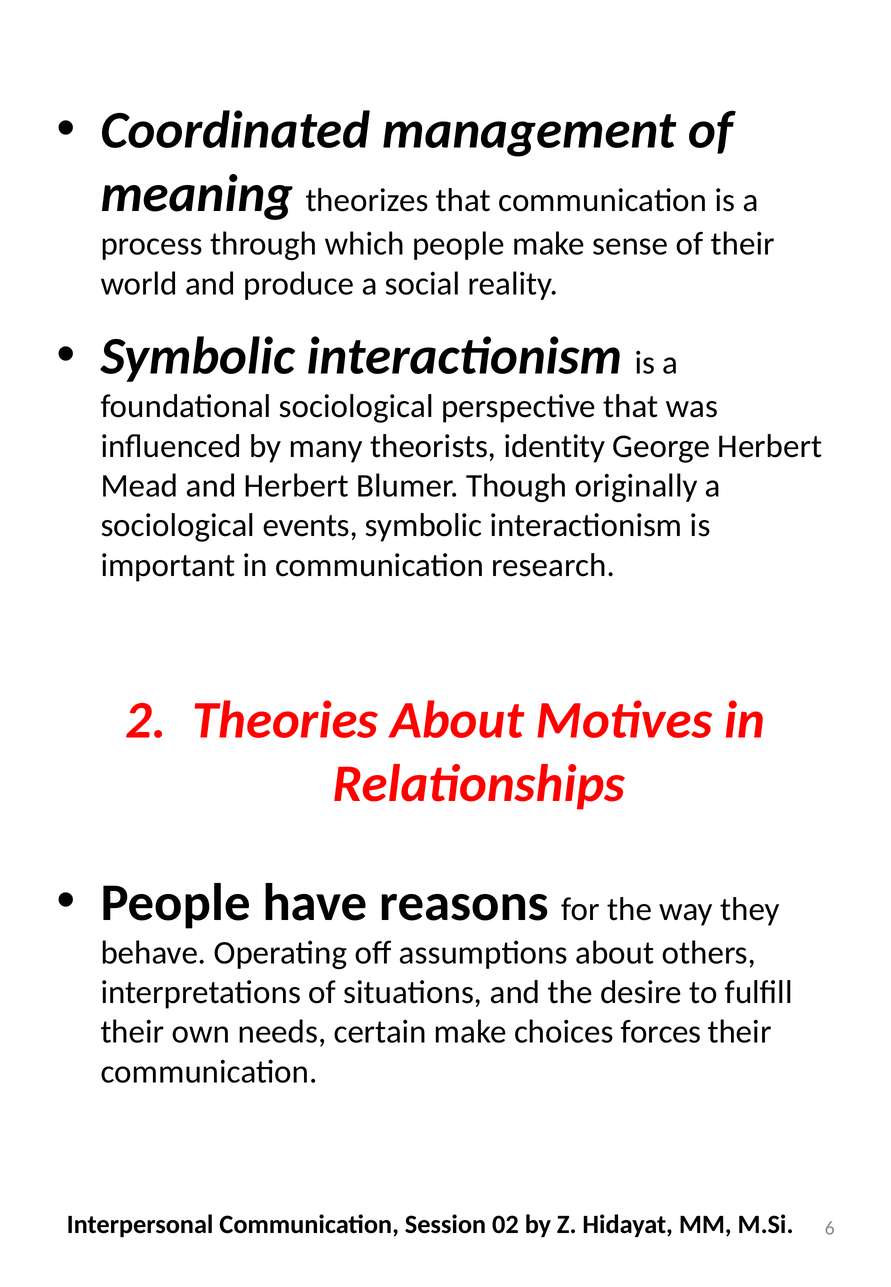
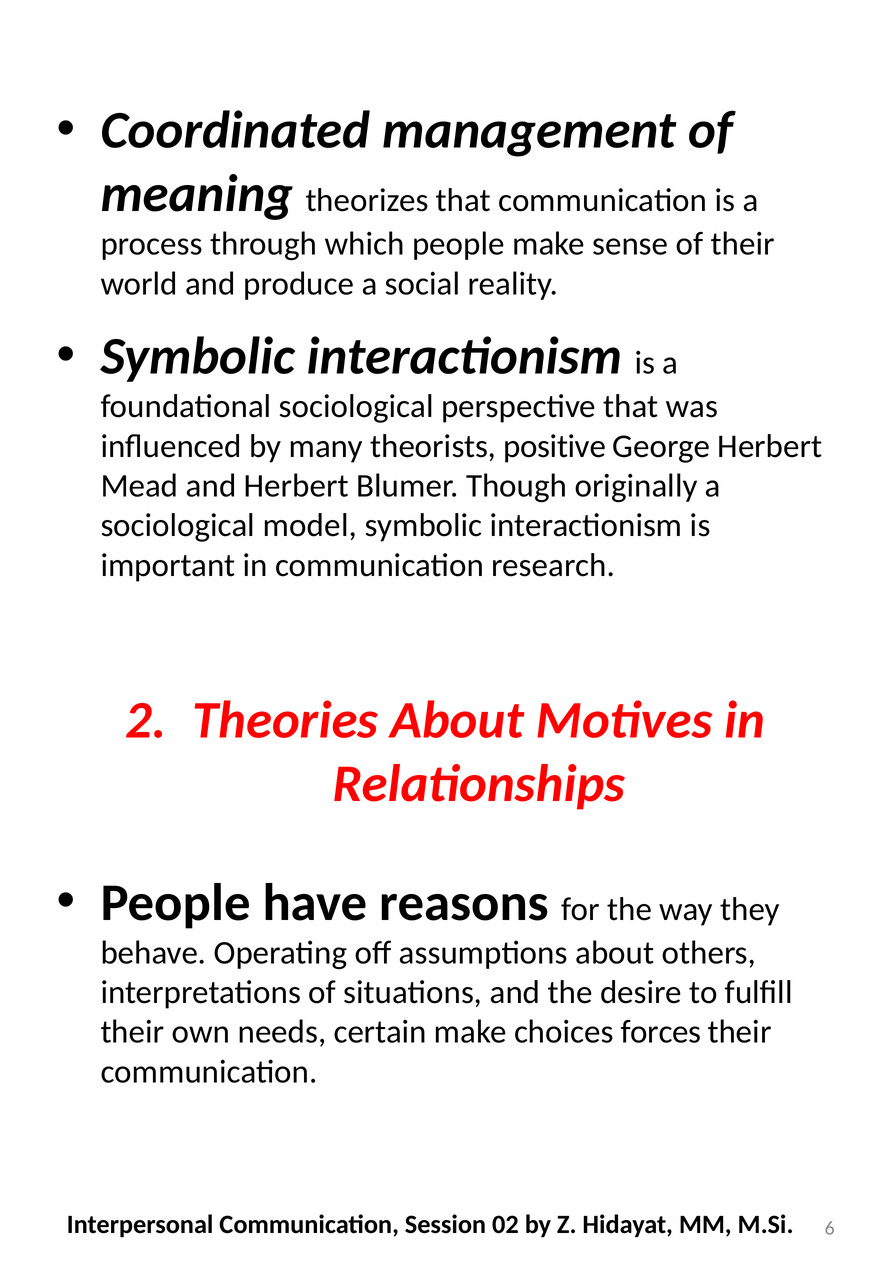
identity: identity -> positive (555, 446)
events: events -> model (310, 526)
